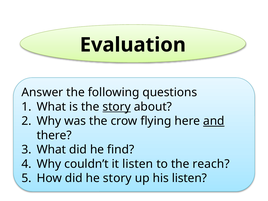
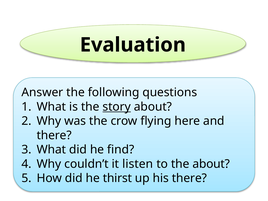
and underline: present -> none (214, 121)
the reach: reach -> about (211, 164)
he story: story -> thirst (117, 178)
his listen: listen -> there (189, 178)
